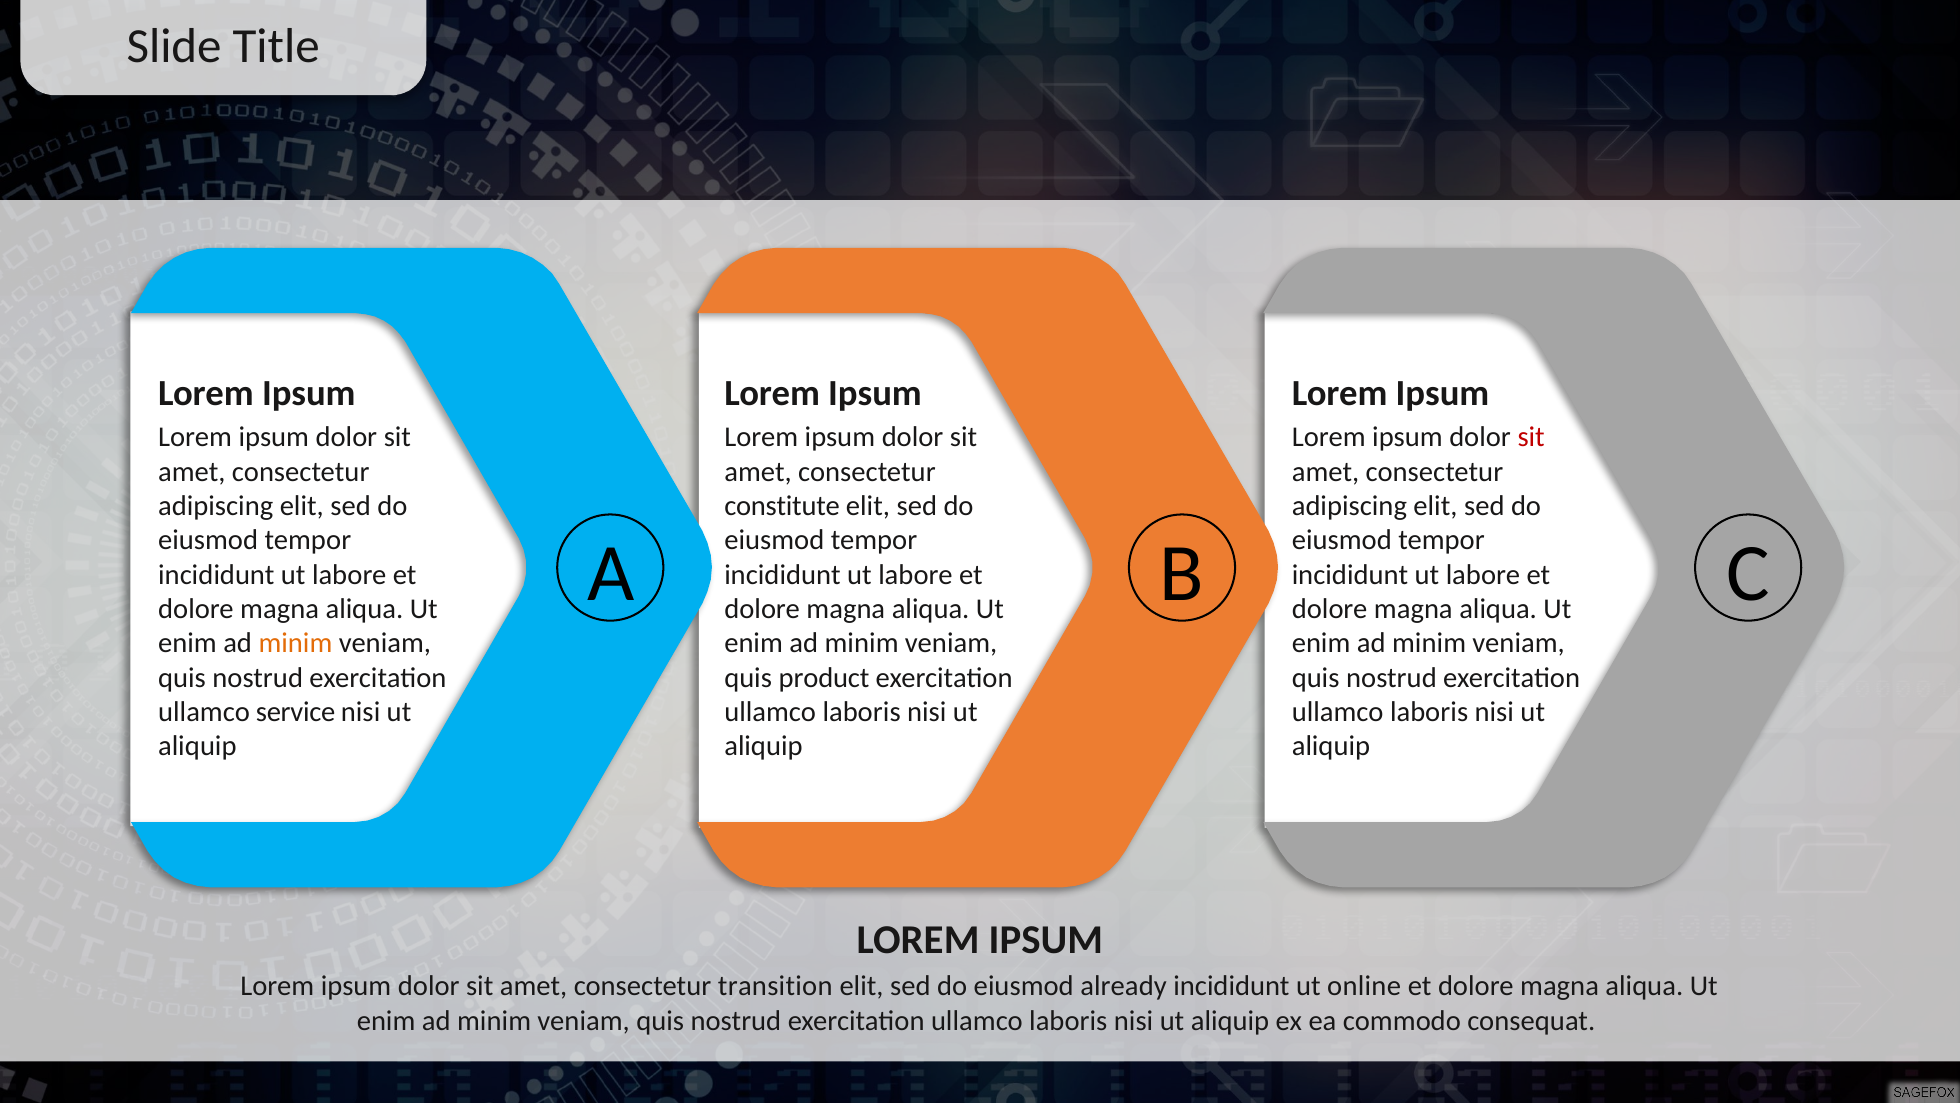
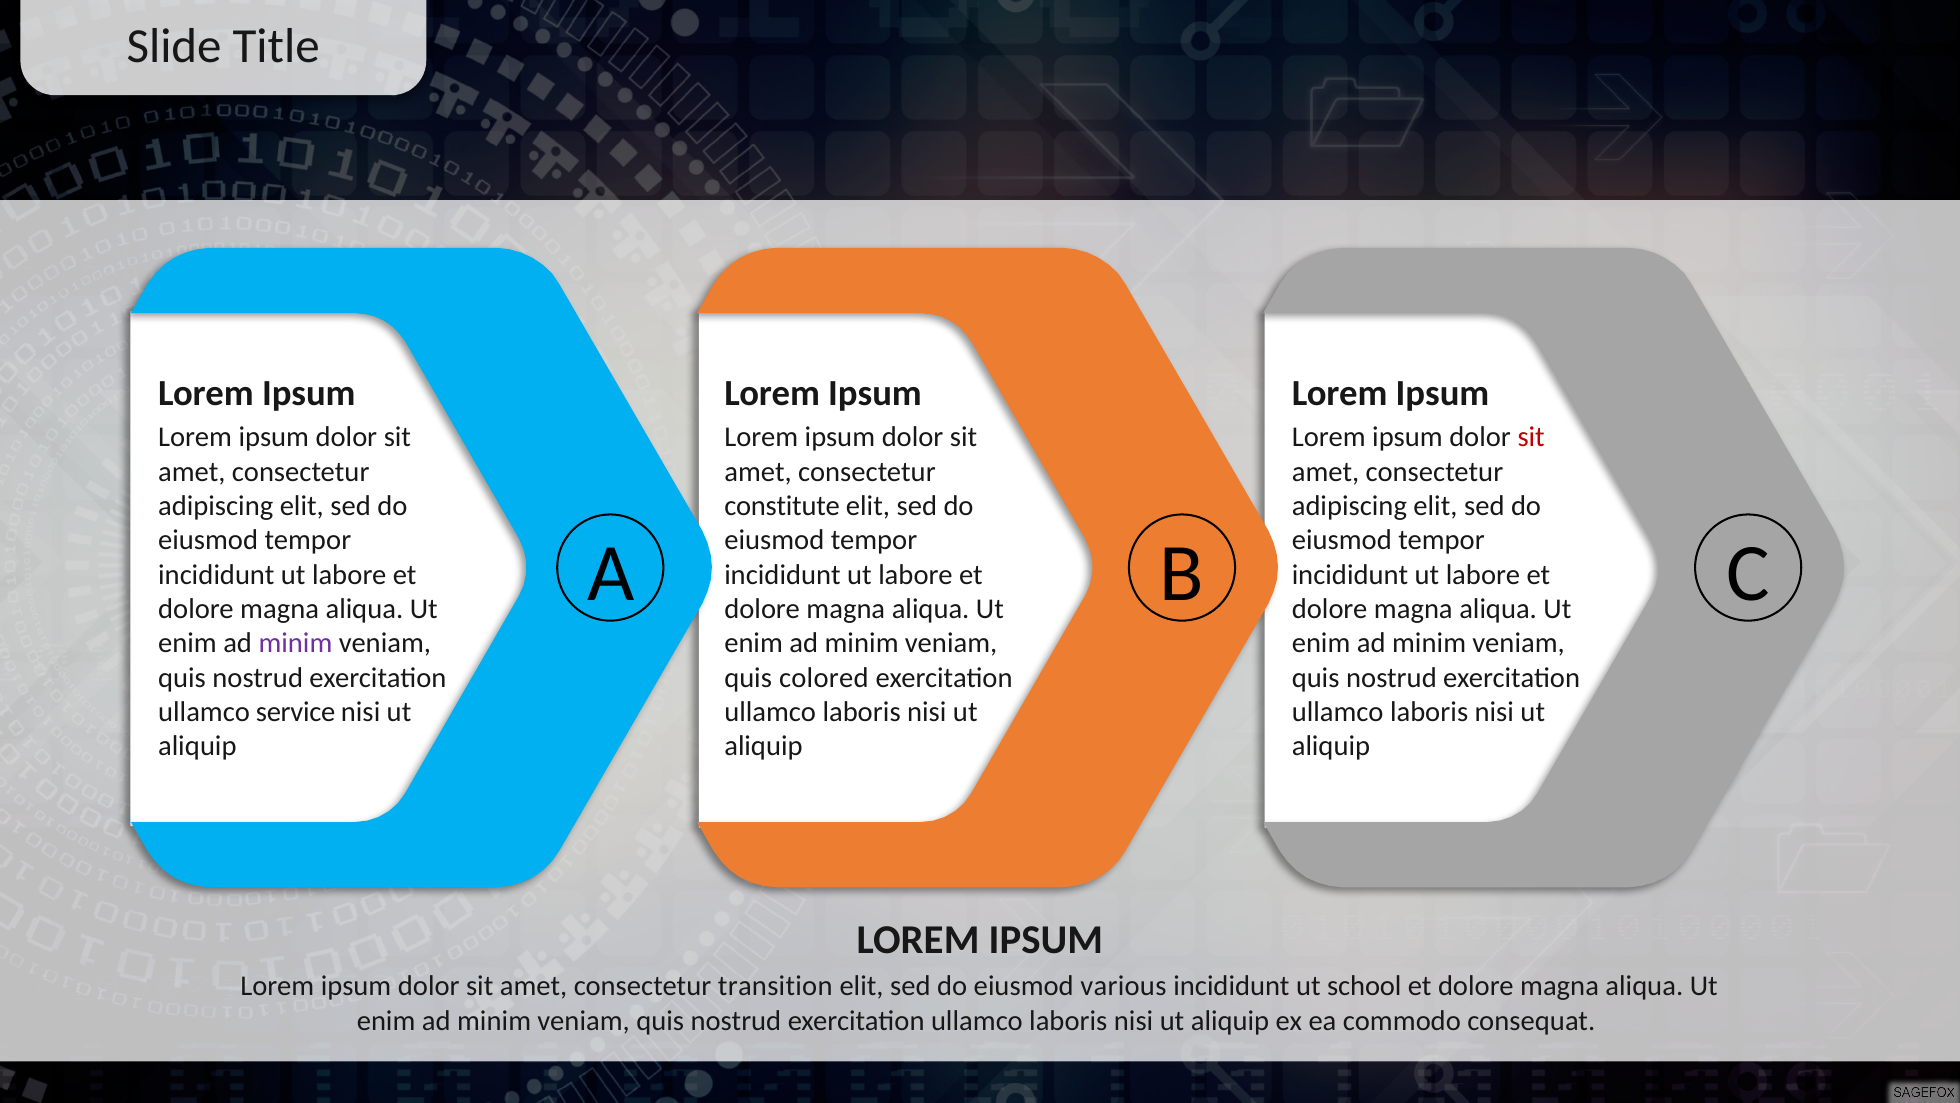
minim colour: orange -> purple (295, 643)
product: product -> colored (824, 677)
already: already -> various (1123, 986)
online: online -> school (1364, 986)
